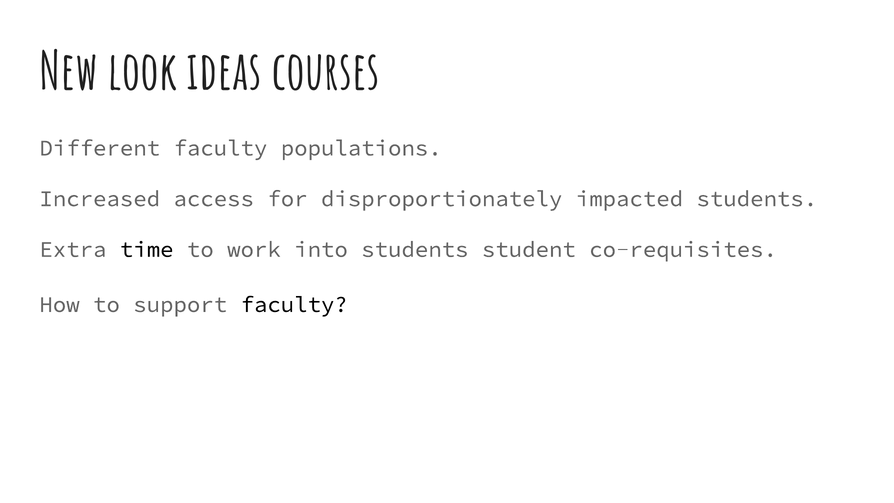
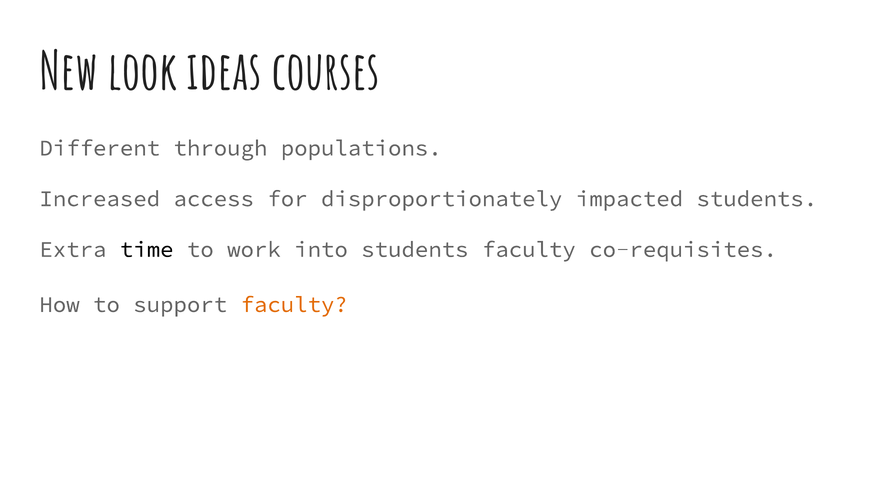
Different faculty: faculty -> through (220, 148)
students student: student -> faculty (529, 249)
faculty colour: black -> orange (294, 305)
